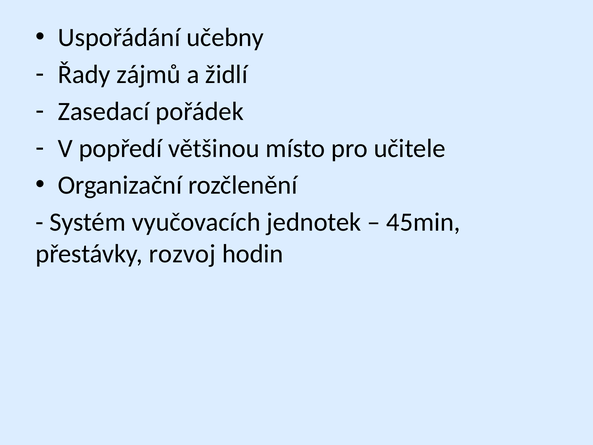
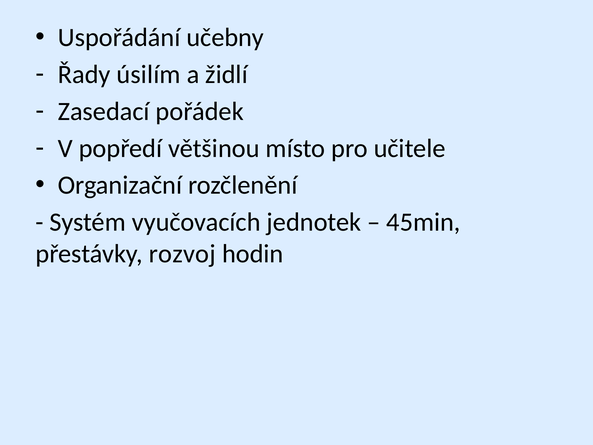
zájmů: zájmů -> úsilím (149, 74)
